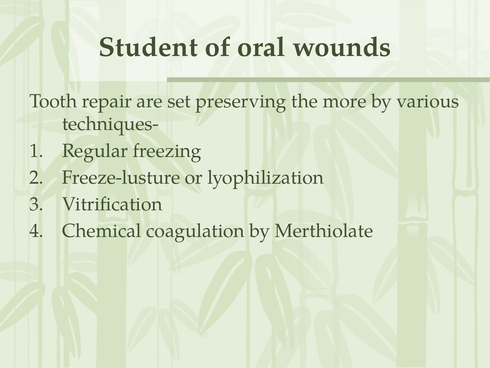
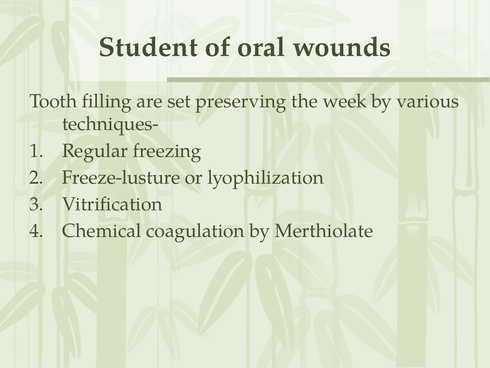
repair: repair -> filling (107, 101)
more: more -> week (345, 101)
